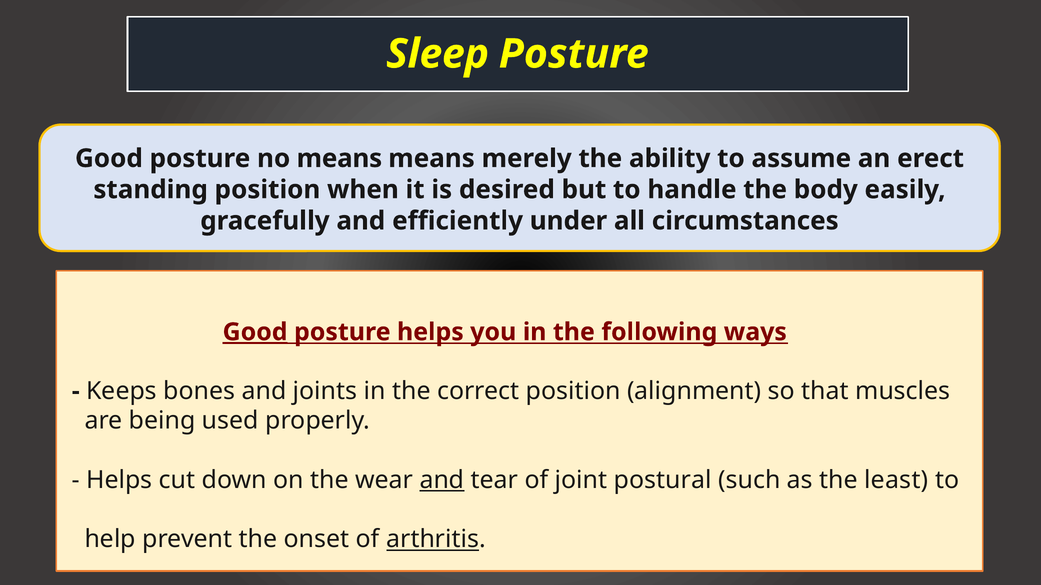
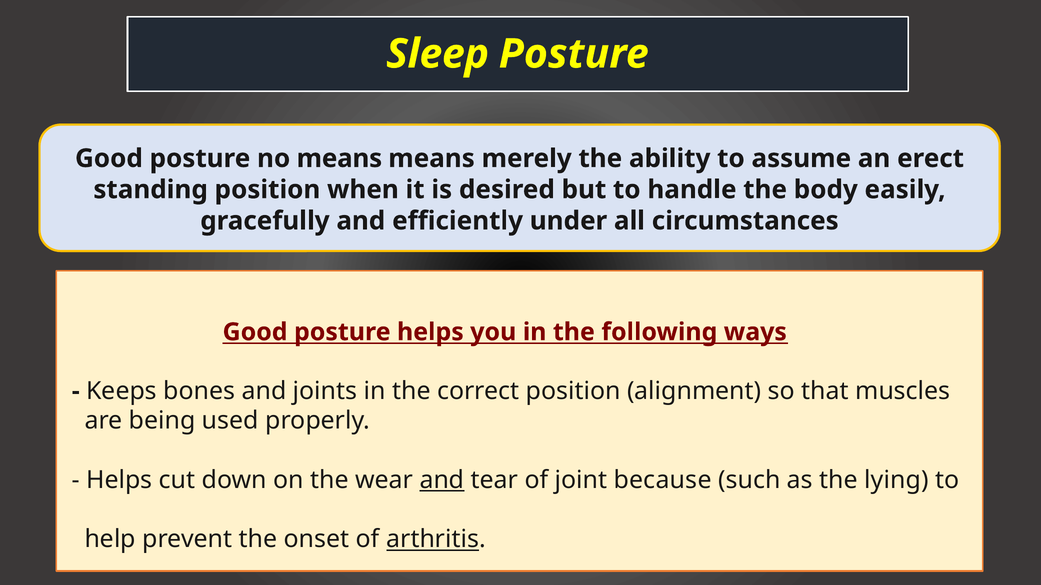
Good underline: present -> none (255, 332)
postural: postural -> because (663, 480)
least: least -> lying (896, 480)
